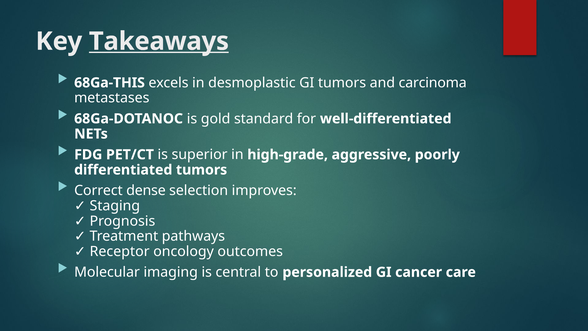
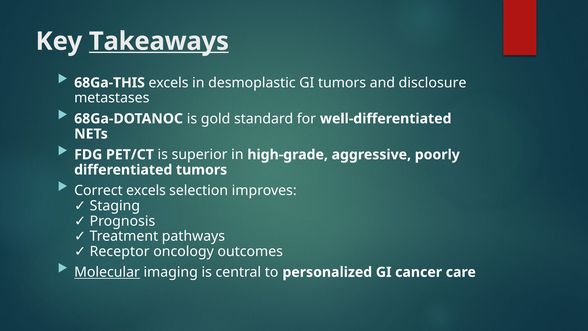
carcinoma: carcinoma -> disclosure (433, 83)
Correct dense: dense -> excels (146, 190)
Molecular underline: none -> present (107, 272)
